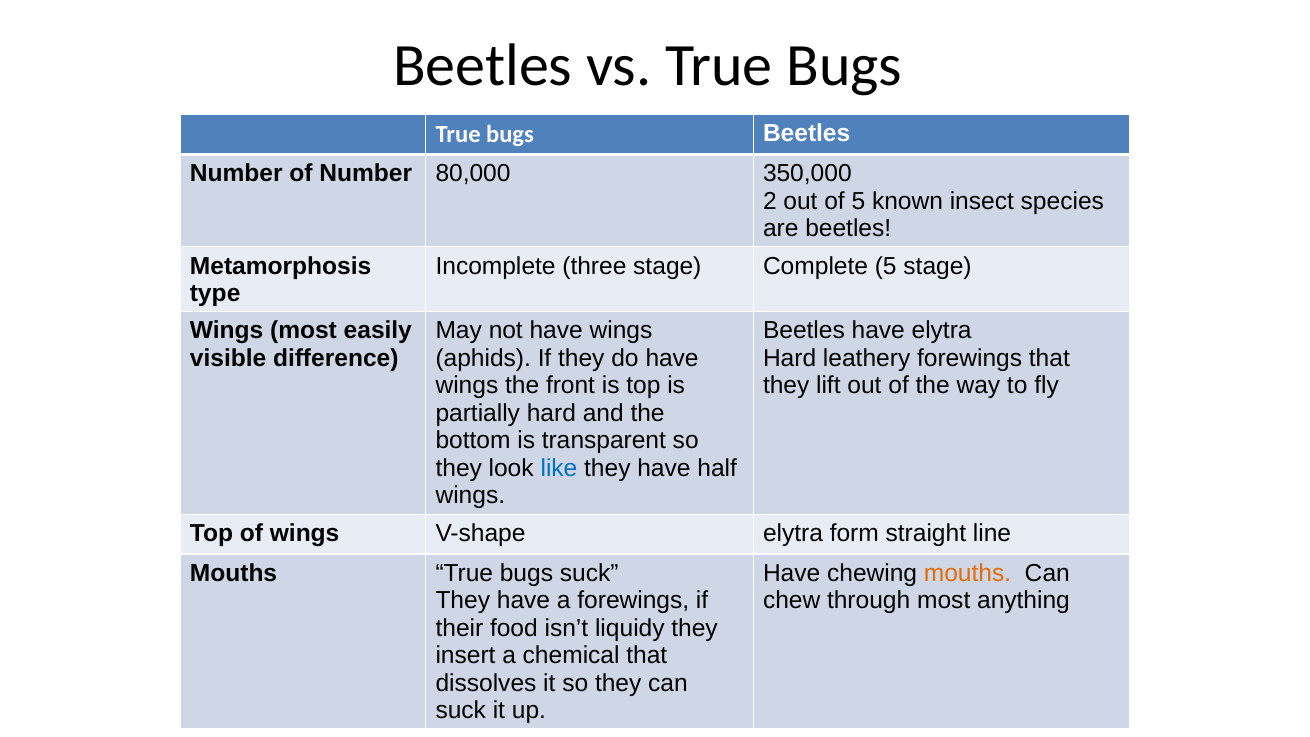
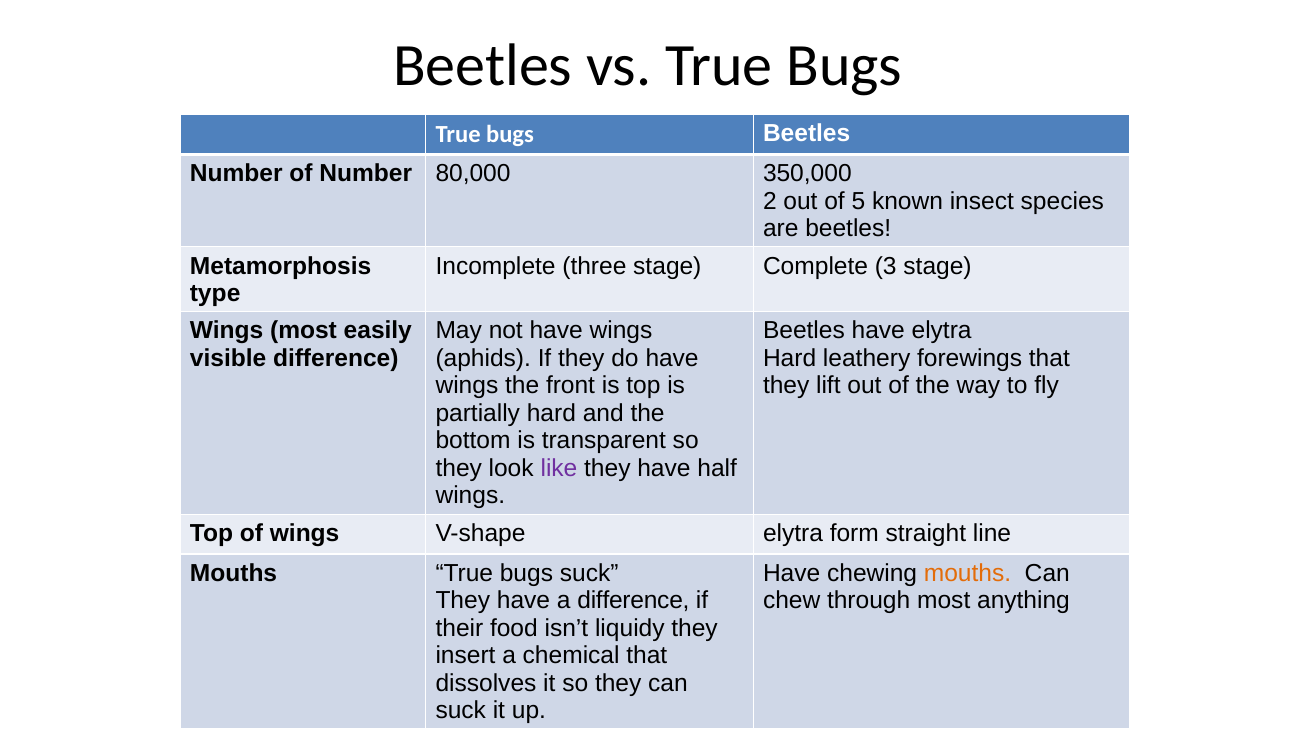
Complete 5: 5 -> 3 (886, 266)
like colour: blue -> purple (559, 468)
a forewings: forewings -> difference (633, 600)
